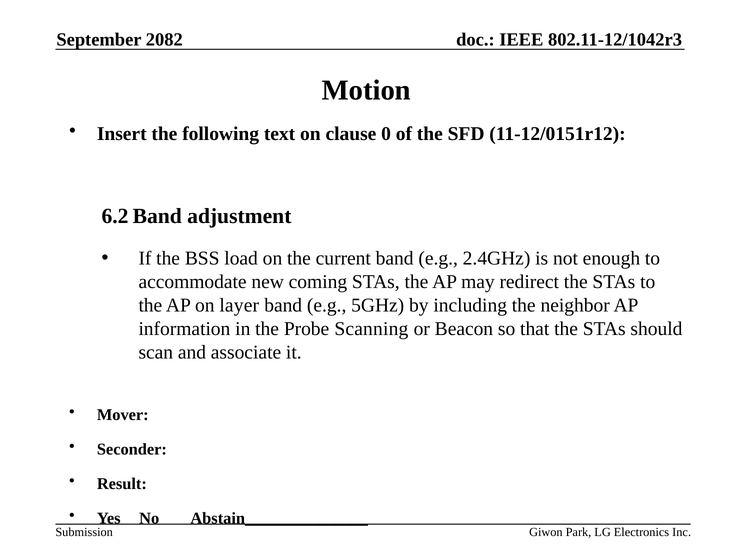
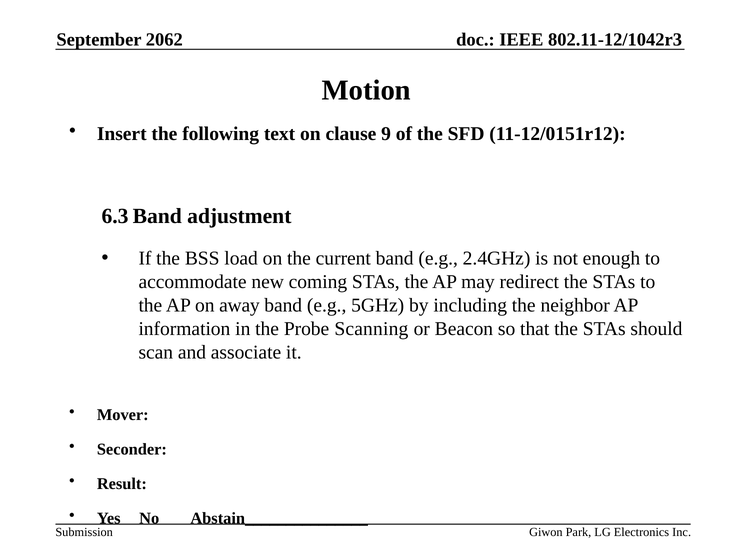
2082: 2082 -> 2062 (164, 39)
0: 0 -> 9 (386, 134)
6.2: 6.2 -> 6.3 (115, 216)
layer: layer -> away (239, 305)
